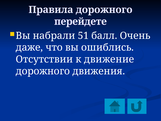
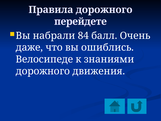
51: 51 -> 84 (83, 36)
Отсутствии: Отсутствии -> Велосипеде (44, 59)
движение: движение -> знаниями (109, 59)
